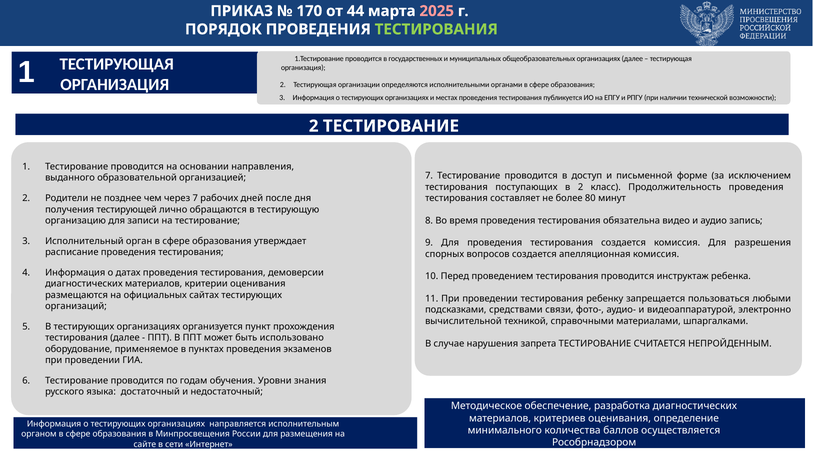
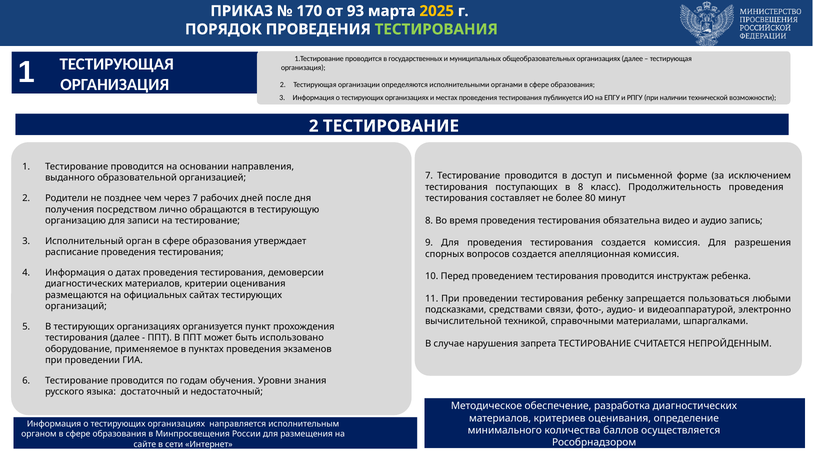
44: 44 -> 93 (355, 11)
2025 colour: pink -> yellow (437, 11)
в 2: 2 -> 8 (581, 187)
тестирующей: тестирующей -> посредством (127, 210)
